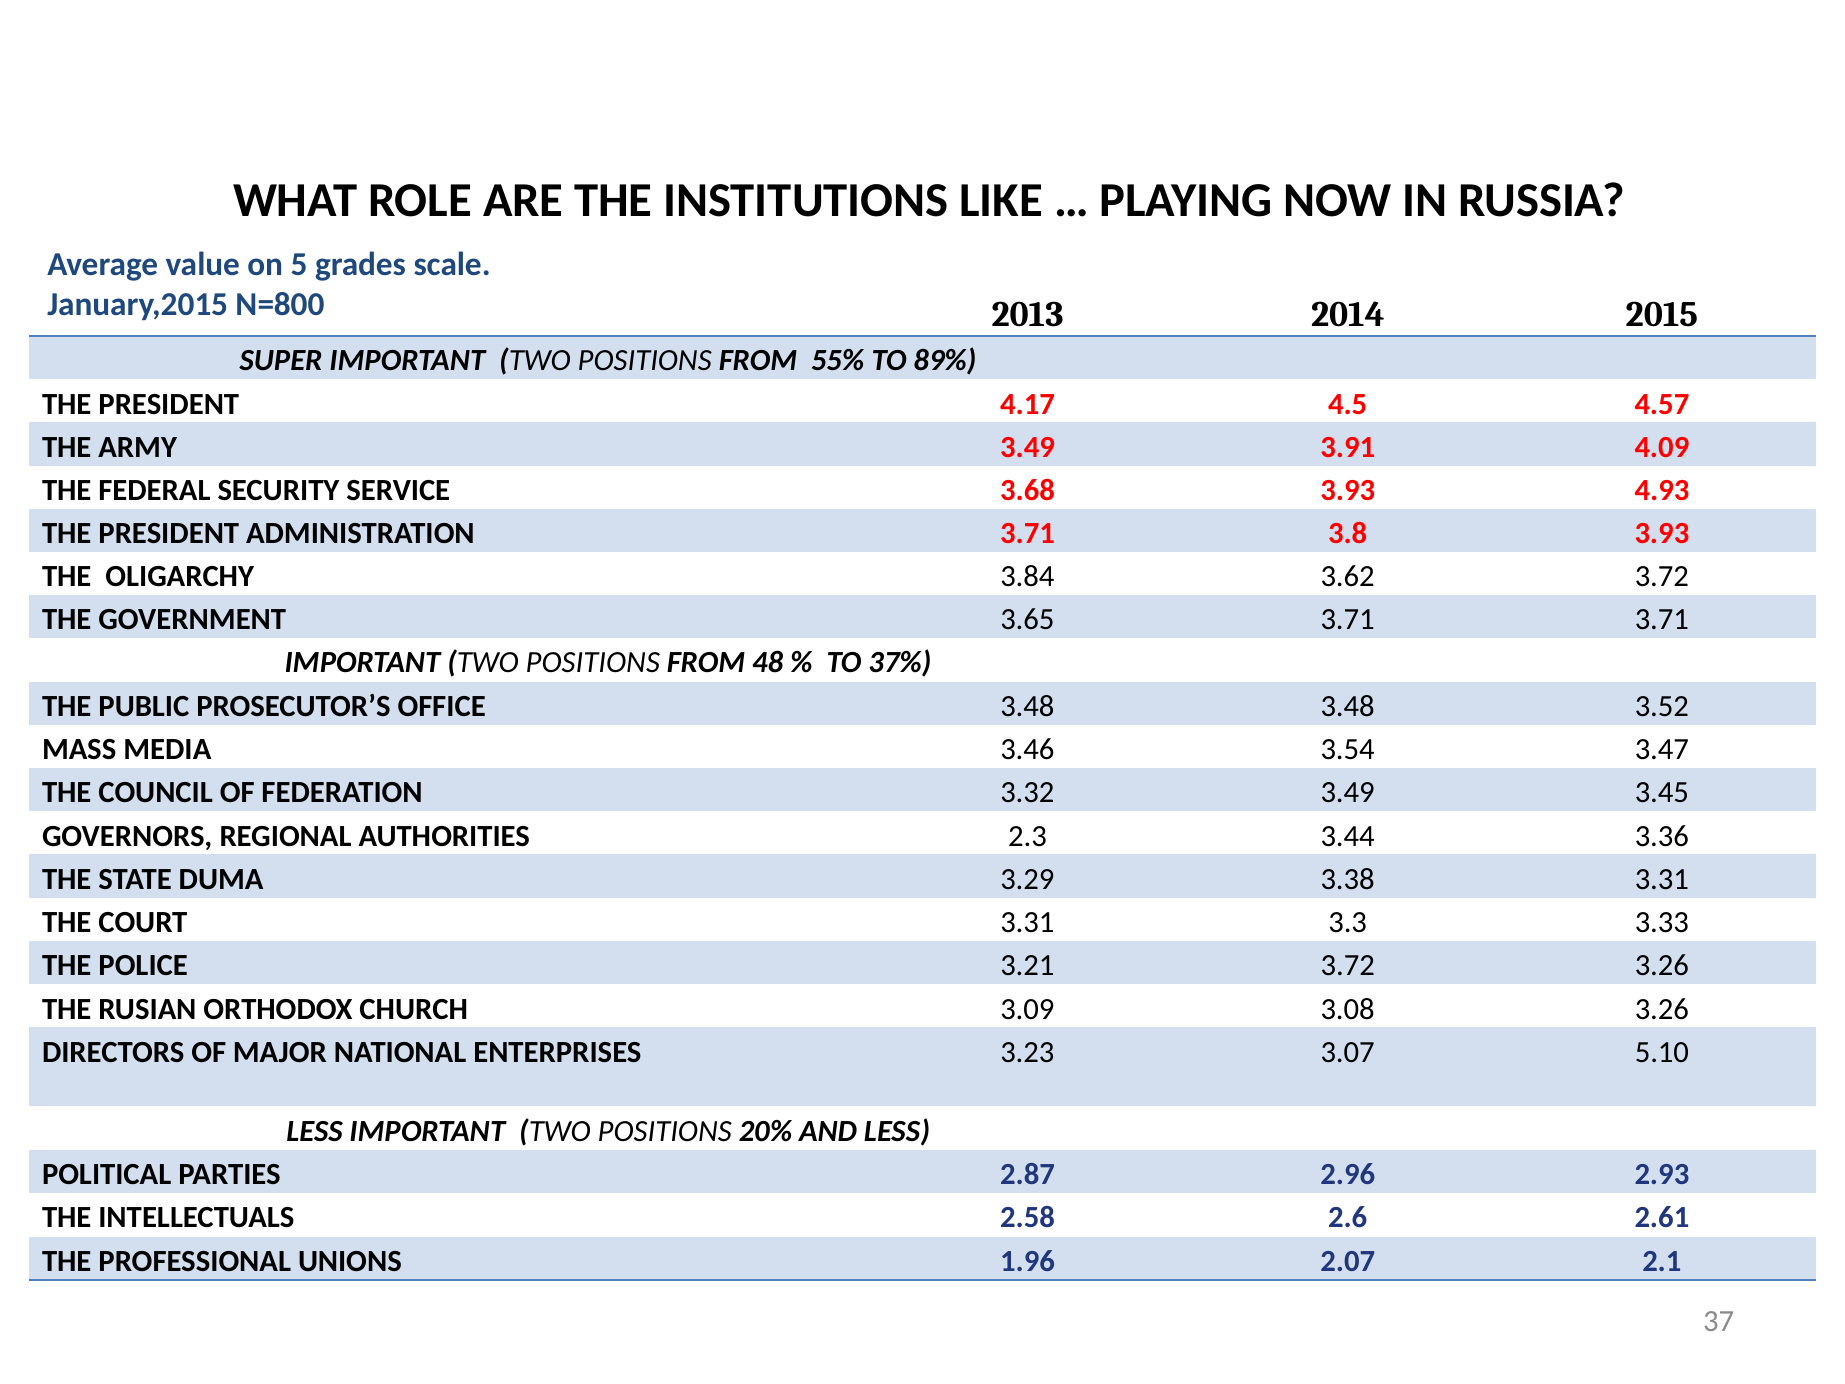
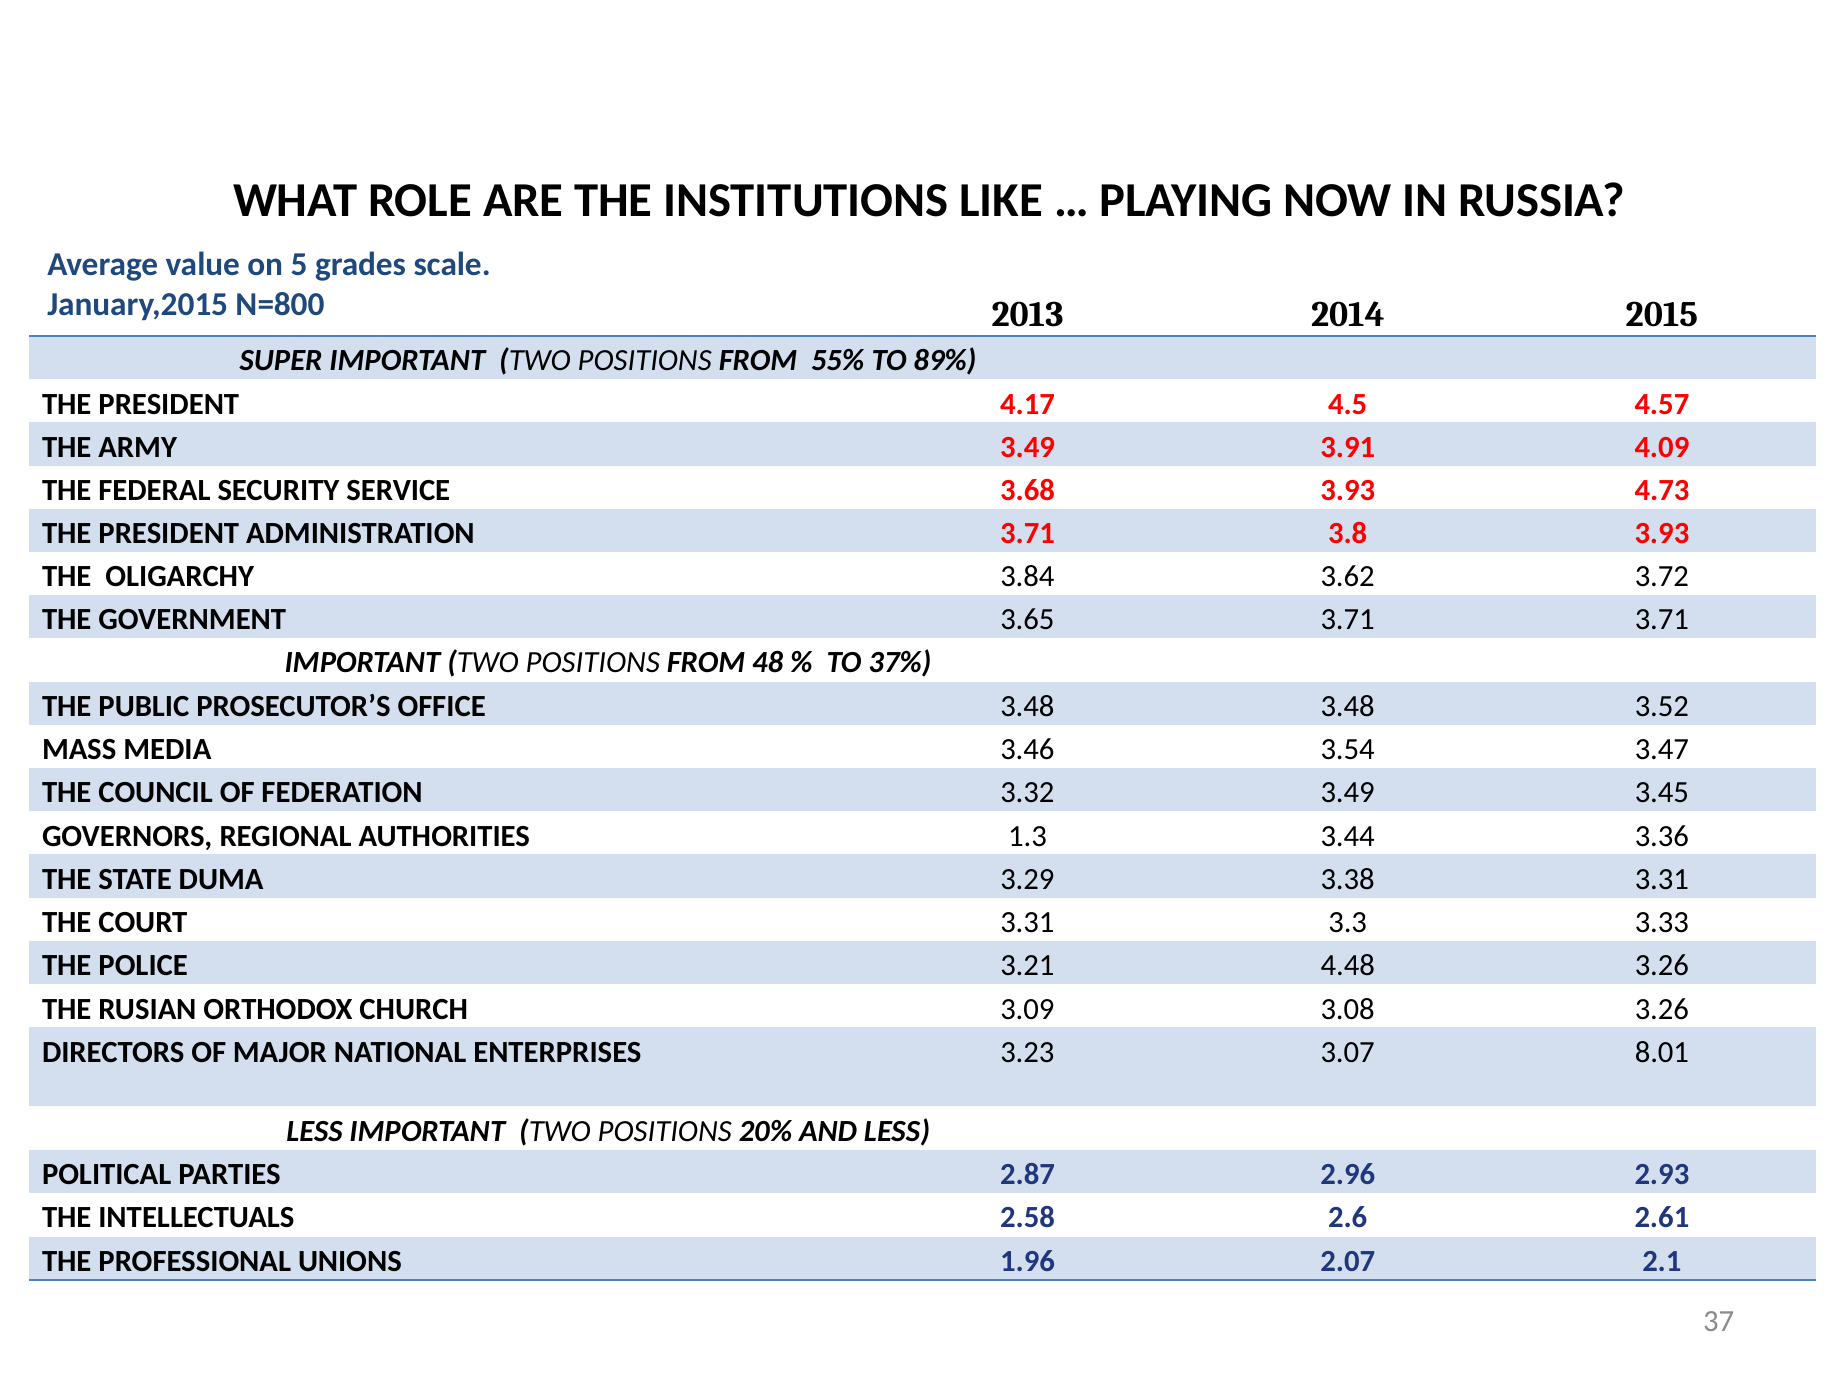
4.93: 4.93 -> 4.73 (1662, 490)
2.3: 2.3 -> 1.3 (1027, 836)
3.21 3.72: 3.72 -> 4.48 (1348, 966)
5.10: 5.10 -> 8.01 (1662, 1052)
